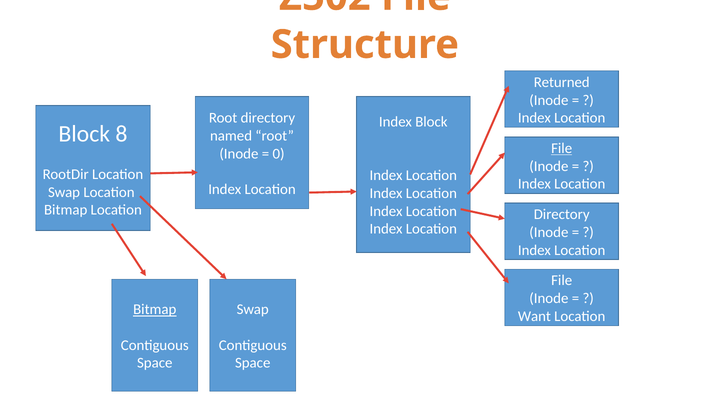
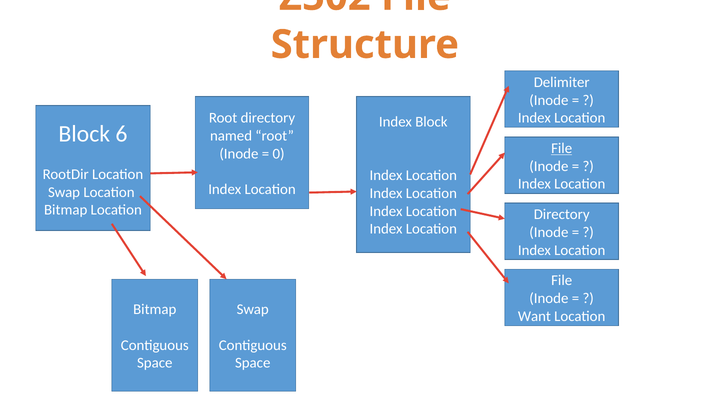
Returned: Returned -> Delimiter (562, 82)
8: 8 -> 6 (121, 134)
Bitmap underline: present -> none (155, 309)
